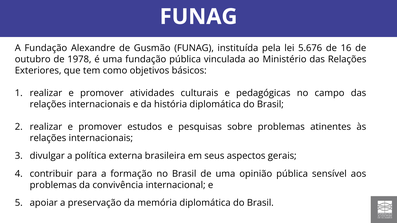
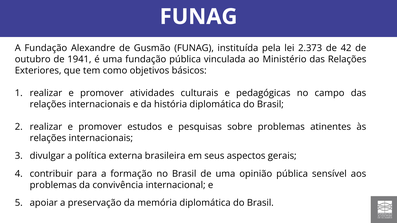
5.676: 5.676 -> 2.373 (310, 48)
16: 16 -> 42 (346, 48)
1978: 1978 -> 1941 (79, 59)
